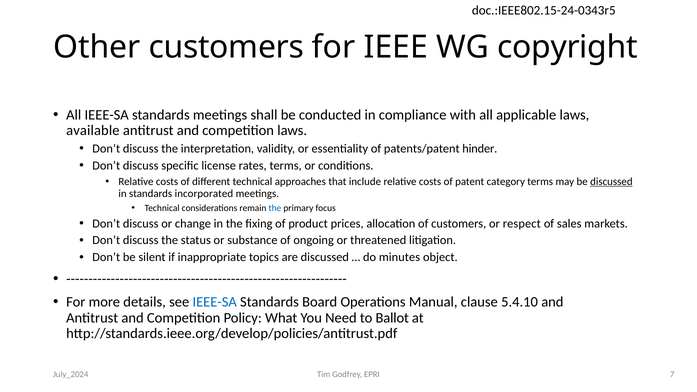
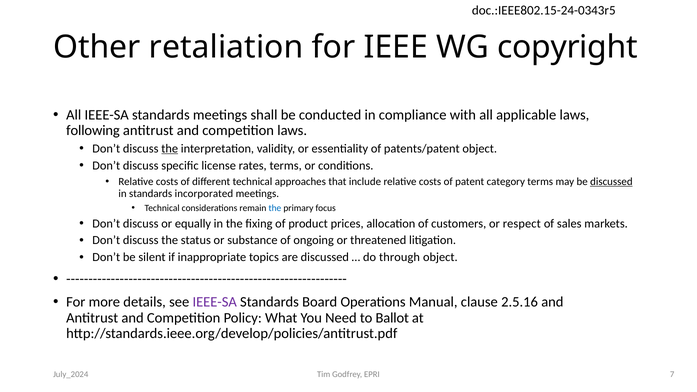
Other customers: customers -> retaliation (226, 47)
available: available -> following (93, 130)
the underline: none -> present (170, 149)
patents/patent hinder: hinder -> object (480, 149)
change: change -> equally (193, 223)
minutes: minutes -> through (399, 257)
IEEE-SA colour: blue -> purple (215, 302)
5.4.10: 5.4.10 -> 2.5.16 (520, 302)
